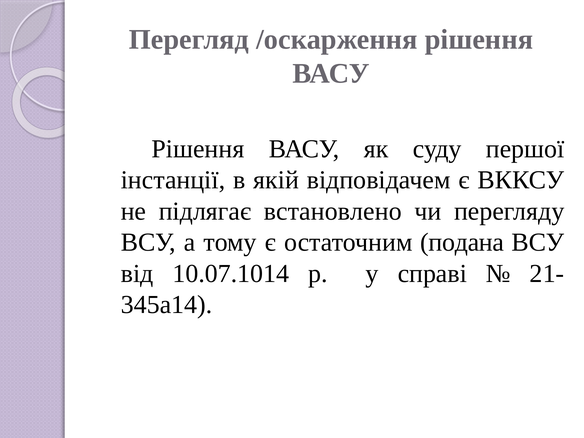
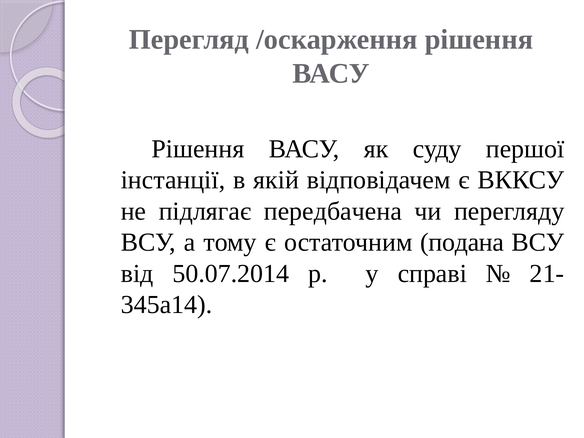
встановлено: встановлено -> передбачена (333, 211)
10.07.1014: 10.07.1014 -> 50.07.2014 (231, 274)
